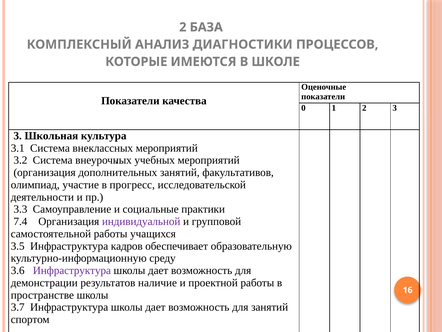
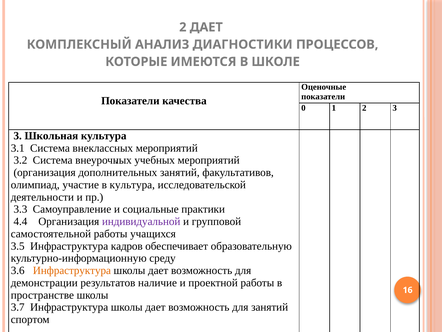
2 БАЗА: БАЗА -> ДАЕТ (206, 27)
в прогресс: прогресс -> культура (132, 185)
7.4: 7.4 -> 4.4 (20, 221)
Инфраструктура colour: purple -> orange (72, 270)
